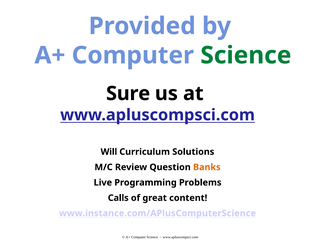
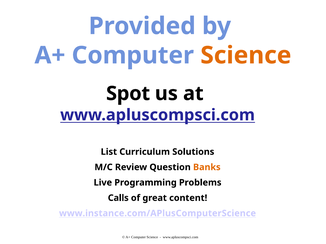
Science colour: green -> orange (246, 55)
Sure: Sure -> Spot (128, 94)
Will: Will -> List (109, 152)
